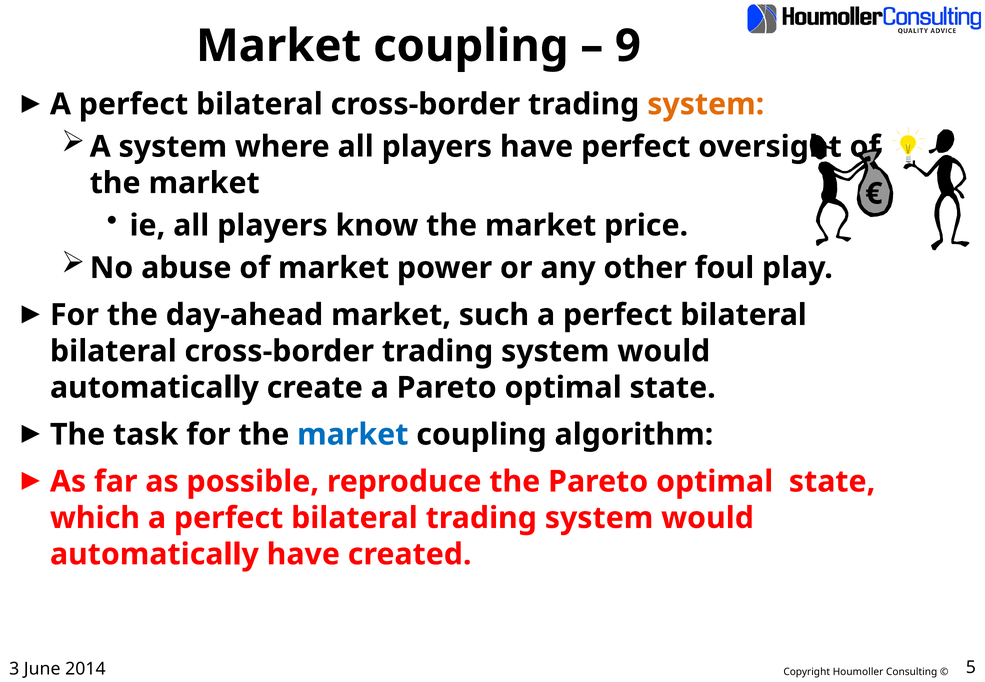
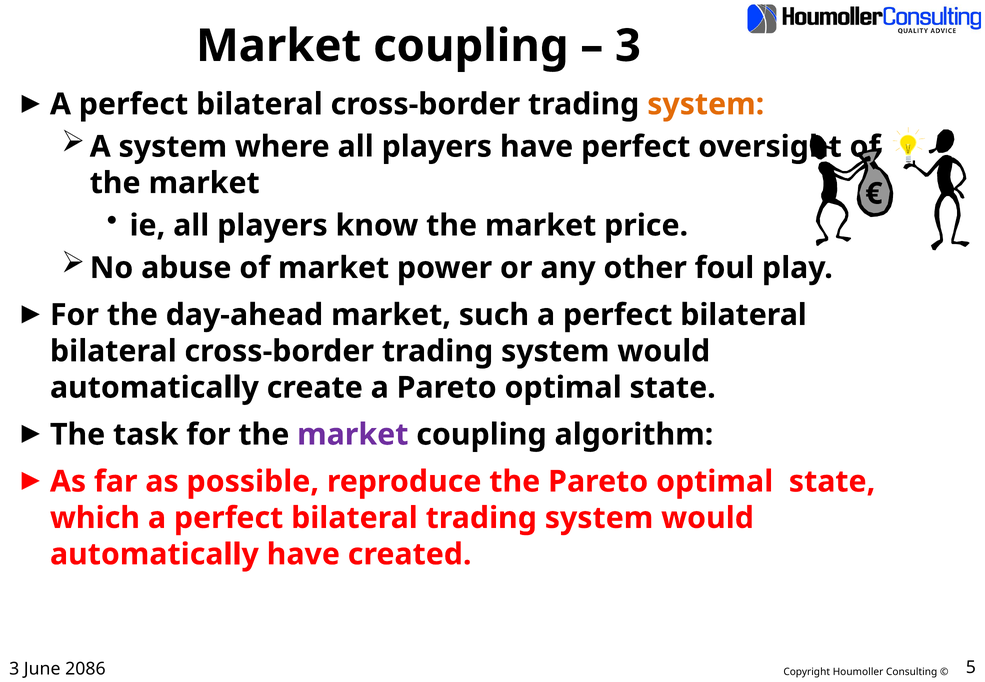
9: 9 -> 3 (628, 46)
market colour: blue -> purple (353, 435)
2014: 2014 -> 2086 (85, 669)
